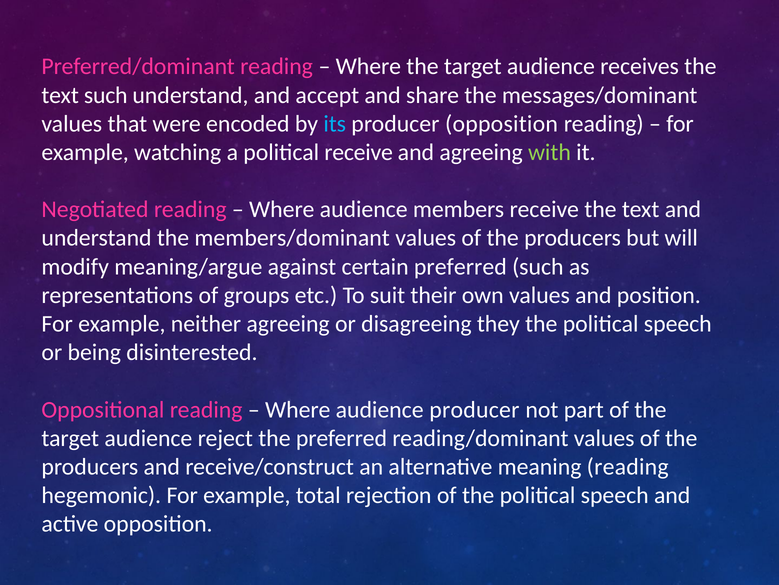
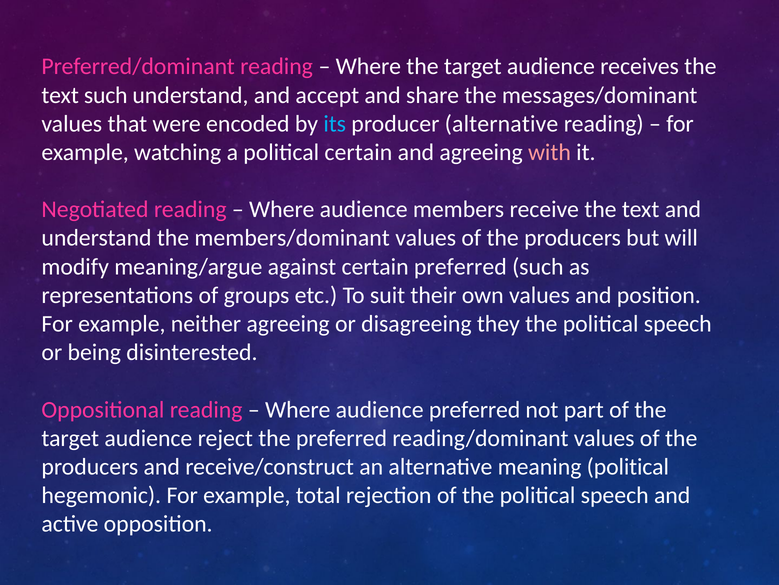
producer opposition: opposition -> alternative (502, 124)
political receive: receive -> certain (358, 152)
with colour: light green -> pink (549, 152)
audience producer: producer -> preferred (475, 409)
meaning reading: reading -> political (628, 466)
